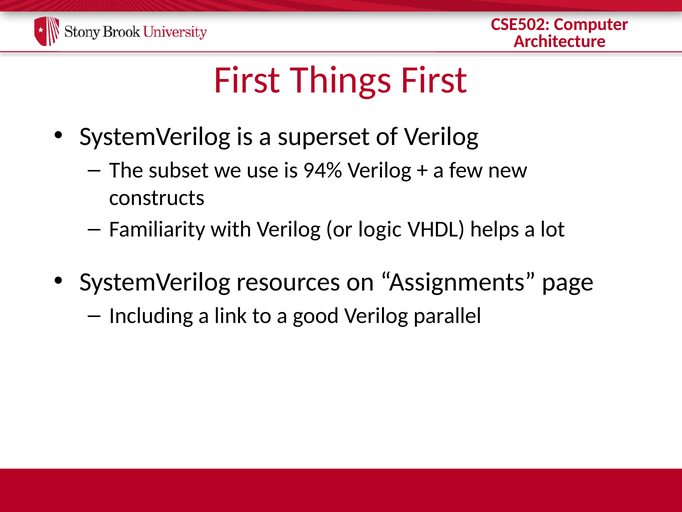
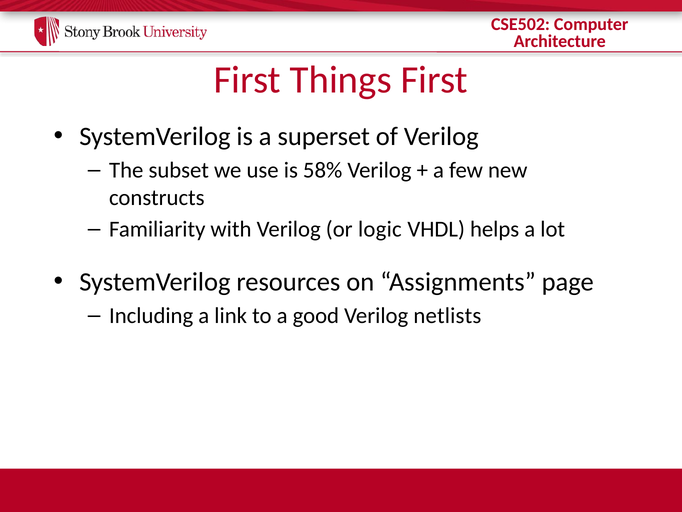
94%: 94% -> 58% (323, 170)
parallel: parallel -> netlists (447, 316)
